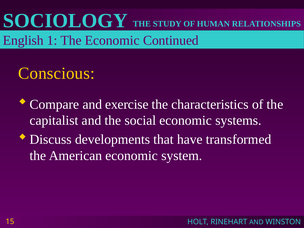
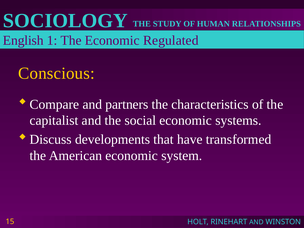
Continued: Continued -> Regulated (171, 40)
exercise: exercise -> partners (127, 104)
